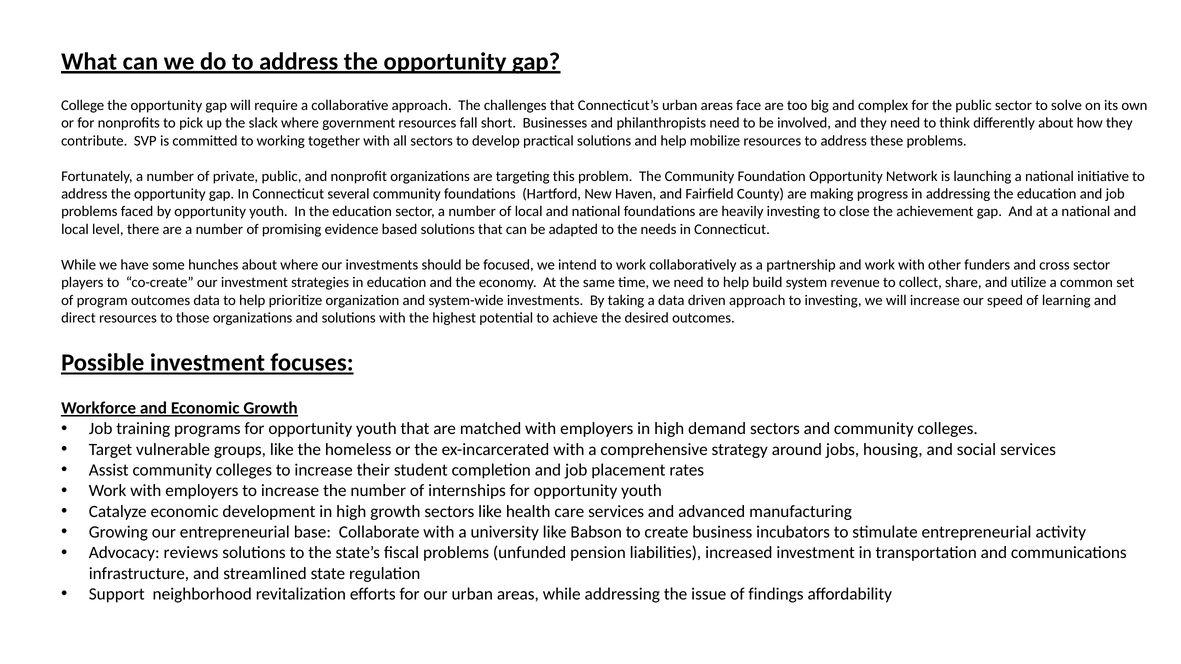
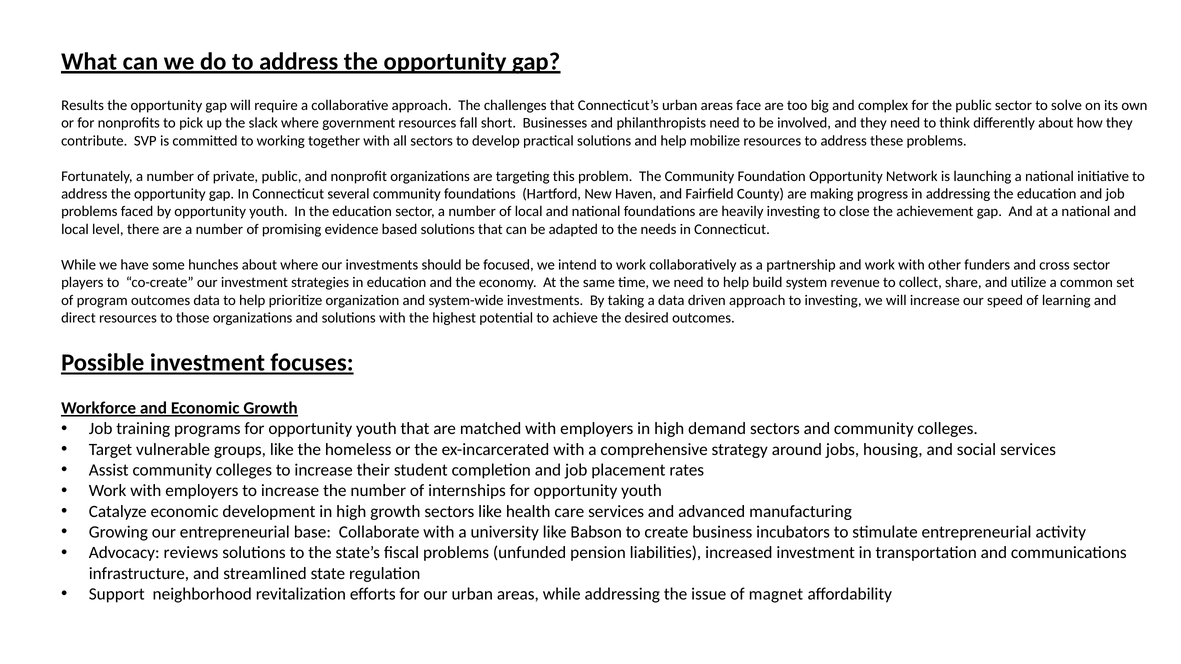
College: College -> Results (83, 105)
findings: findings -> magnet (776, 594)
